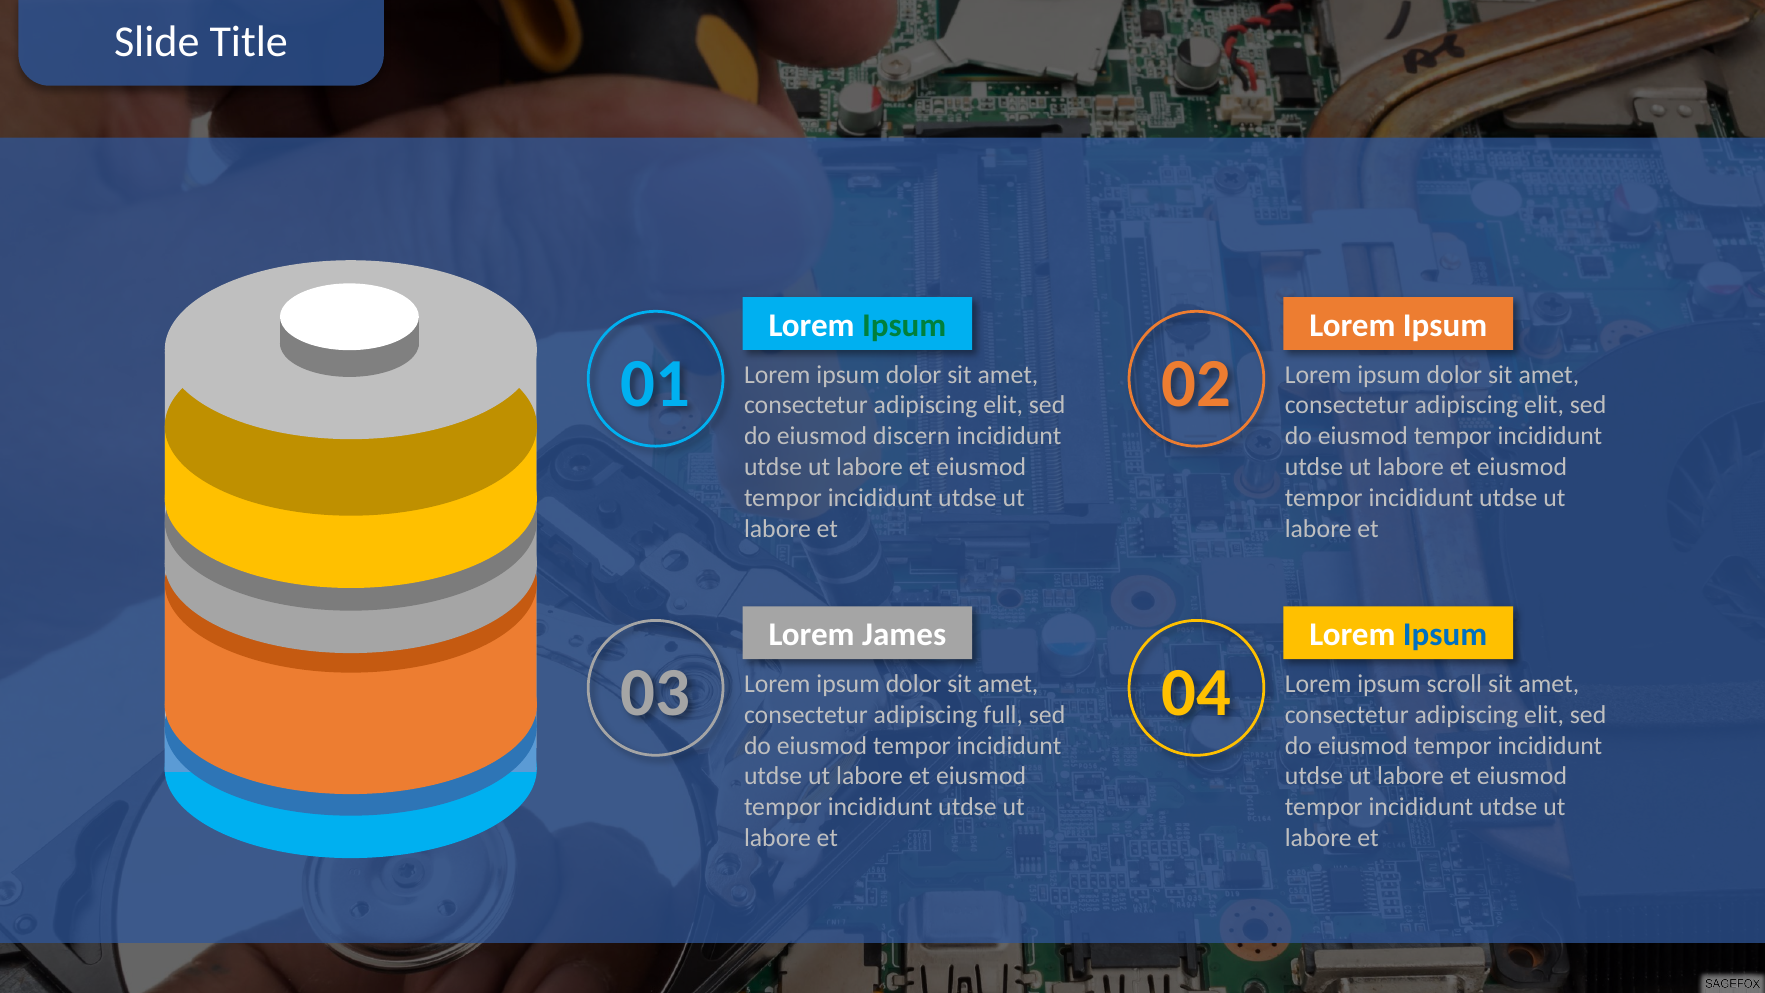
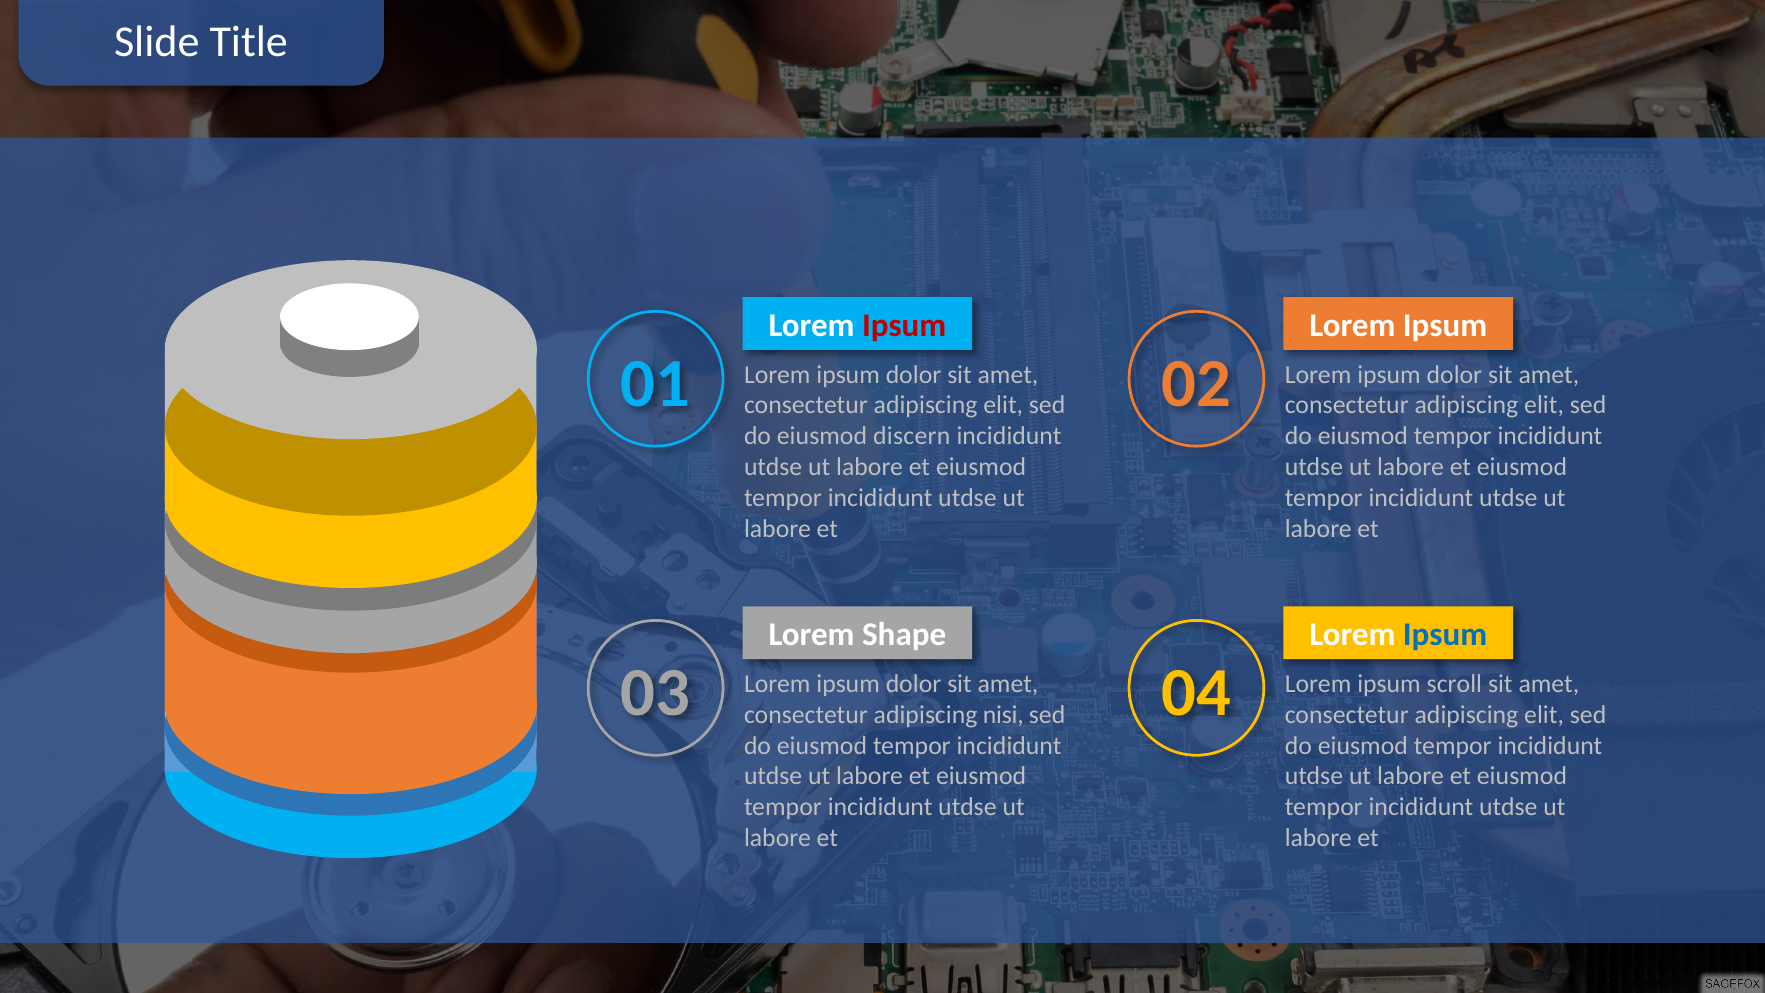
Ipsum colour: green -> red (904, 326)
James: James -> Shape (904, 635)
full: full -> nisi (1003, 714)
